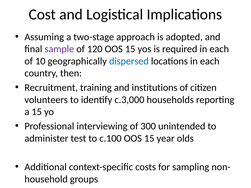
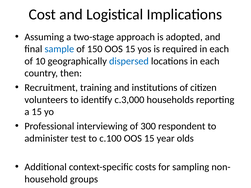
sample colour: purple -> blue (59, 49)
120: 120 -> 150 (95, 49)
unintended: unintended -> respondent (182, 126)
